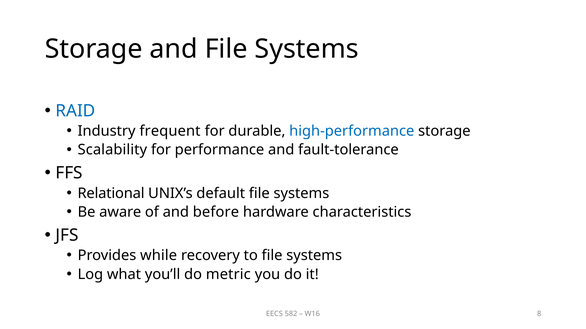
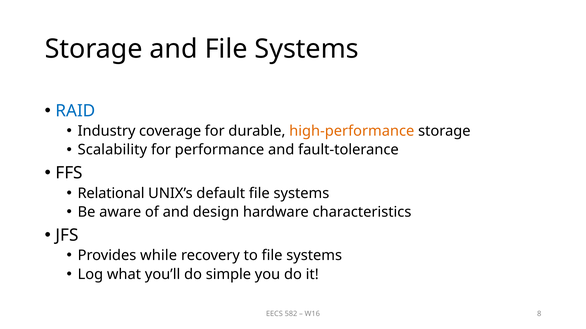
frequent: frequent -> coverage (170, 131)
high-performance colour: blue -> orange (352, 131)
before: before -> design (216, 212)
metric: metric -> simple (228, 275)
